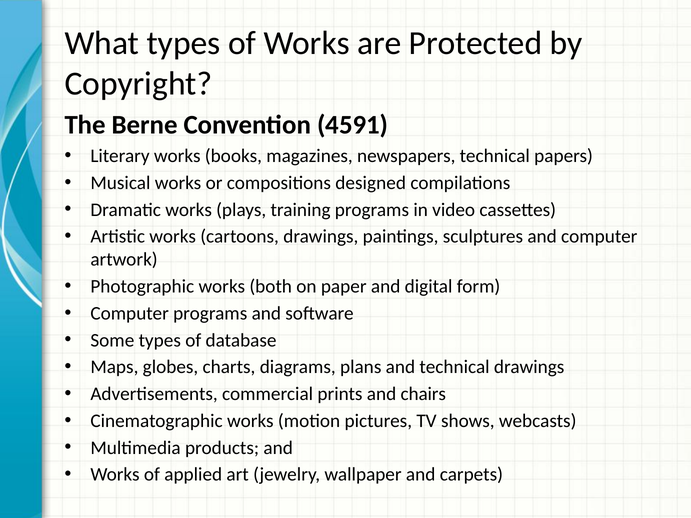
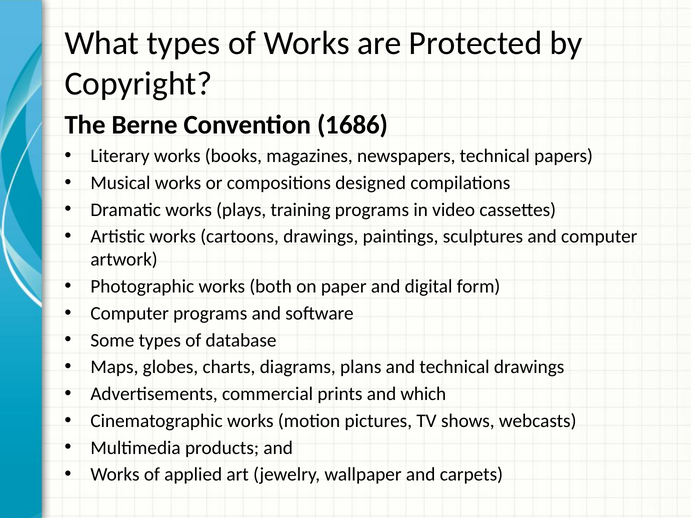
4591: 4591 -> 1686 (353, 125)
chairs: chairs -> which (423, 394)
